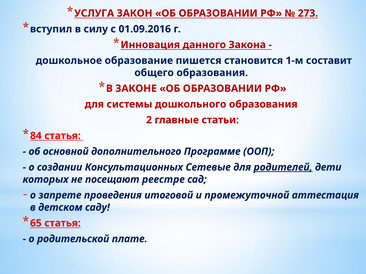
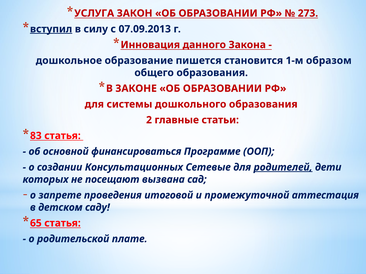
вступил underline: none -> present (51, 29)
01.09.2016: 01.09.2016 -> 07.09.2013 (145, 29)
составит: составит -> образом (329, 61)
84: 84 -> 83 (36, 136)
дополнительного: дополнительного -> финансироваться (136, 152)
реестре: реестре -> вызвана (163, 180)
